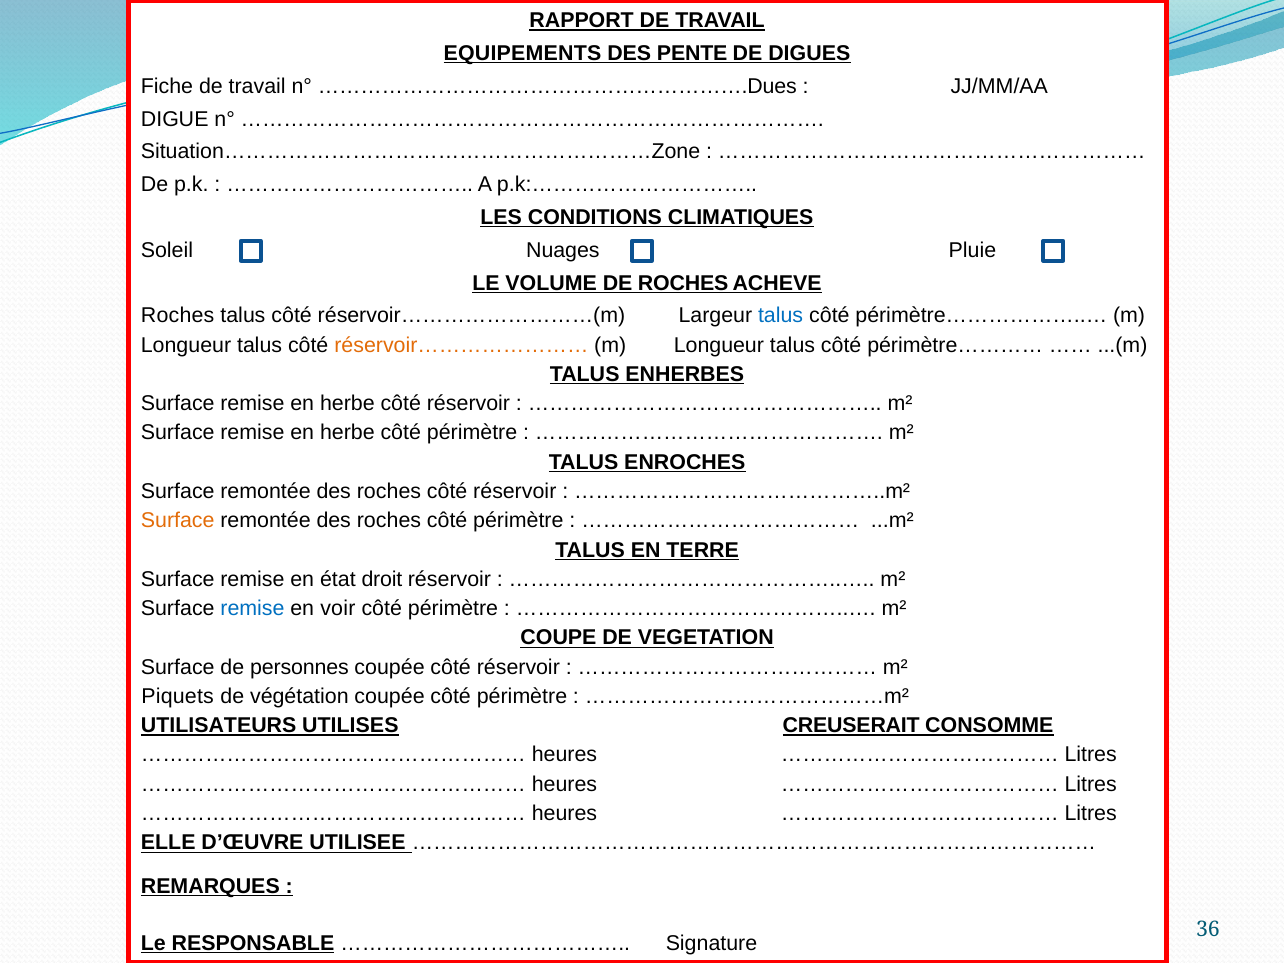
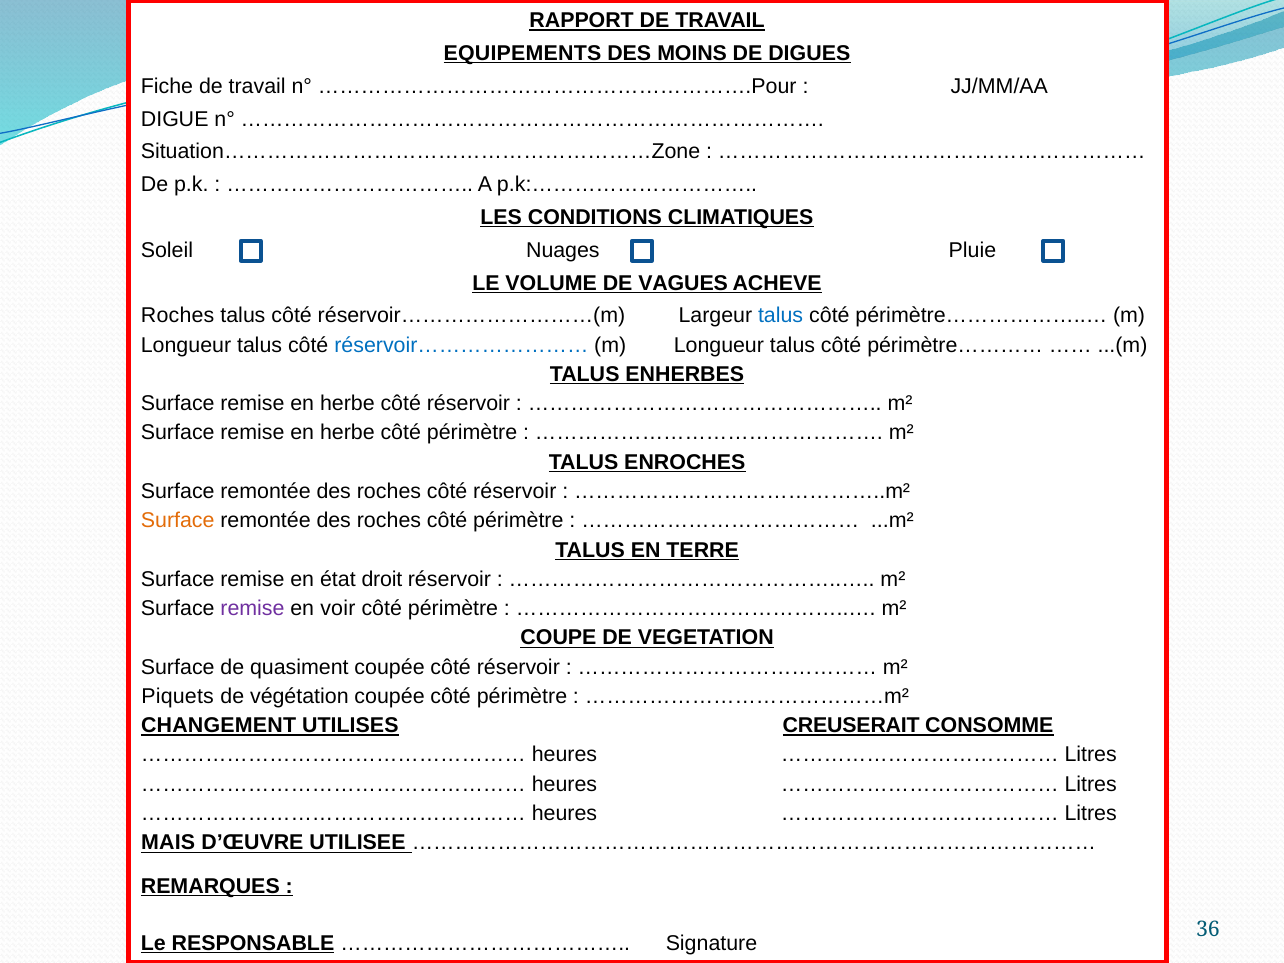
PENTE: PENTE -> MOINS (692, 53)
…………………………………………………….Dues: …………………………………………………….Dues -> …………………………………………………….Pour (557, 86)
DE ROCHES: ROCHES -> VAGUES (683, 283)
réservoir…………………… colour: orange -> blue (461, 345)
remise colour: blue -> purple (252, 609)
personnes: personnes -> quasiment (299, 667)
UTILISATEURS: UTILISATEURS -> CHANGEMENT (219, 726)
ELLE: ELLE -> MAIS (168, 843)
